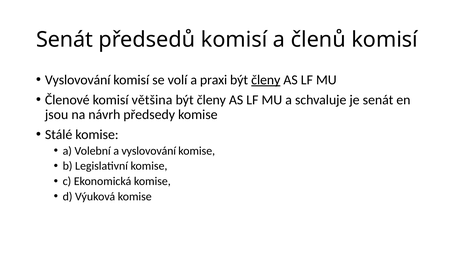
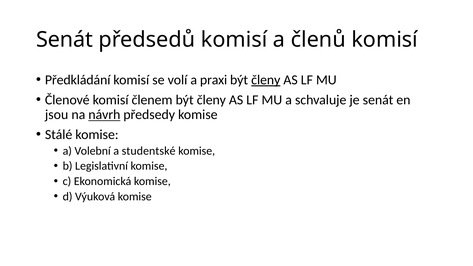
Vyslovování: Vyslovování -> Předkládání (78, 80)
většina: většina -> členem (152, 100)
návrh underline: none -> present (104, 115)
a vyslovování: vyslovování -> studentské (149, 151)
